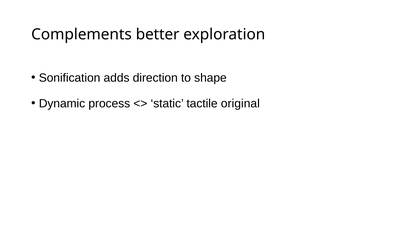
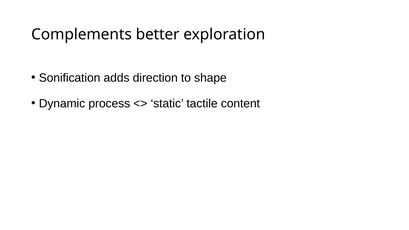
original: original -> content (240, 104)
